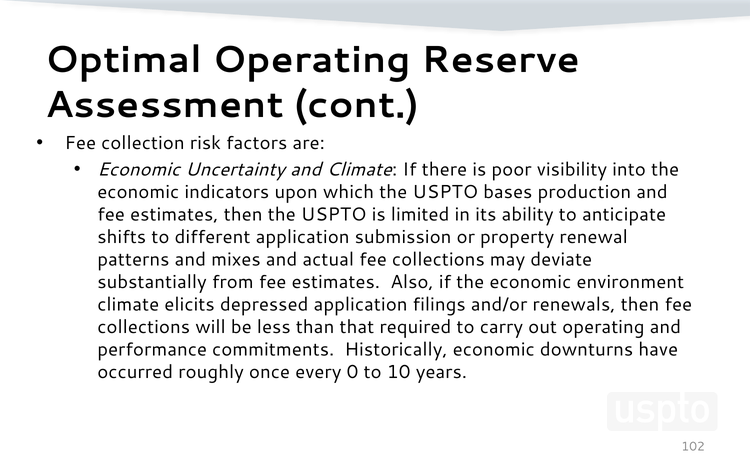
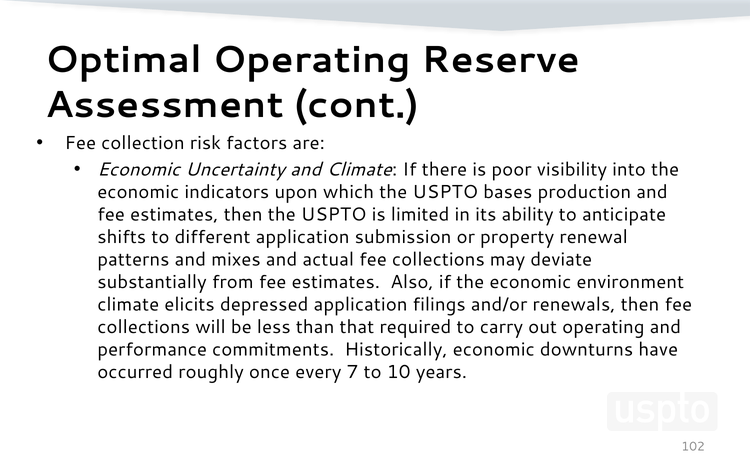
0: 0 -> 7 (352, 372)
